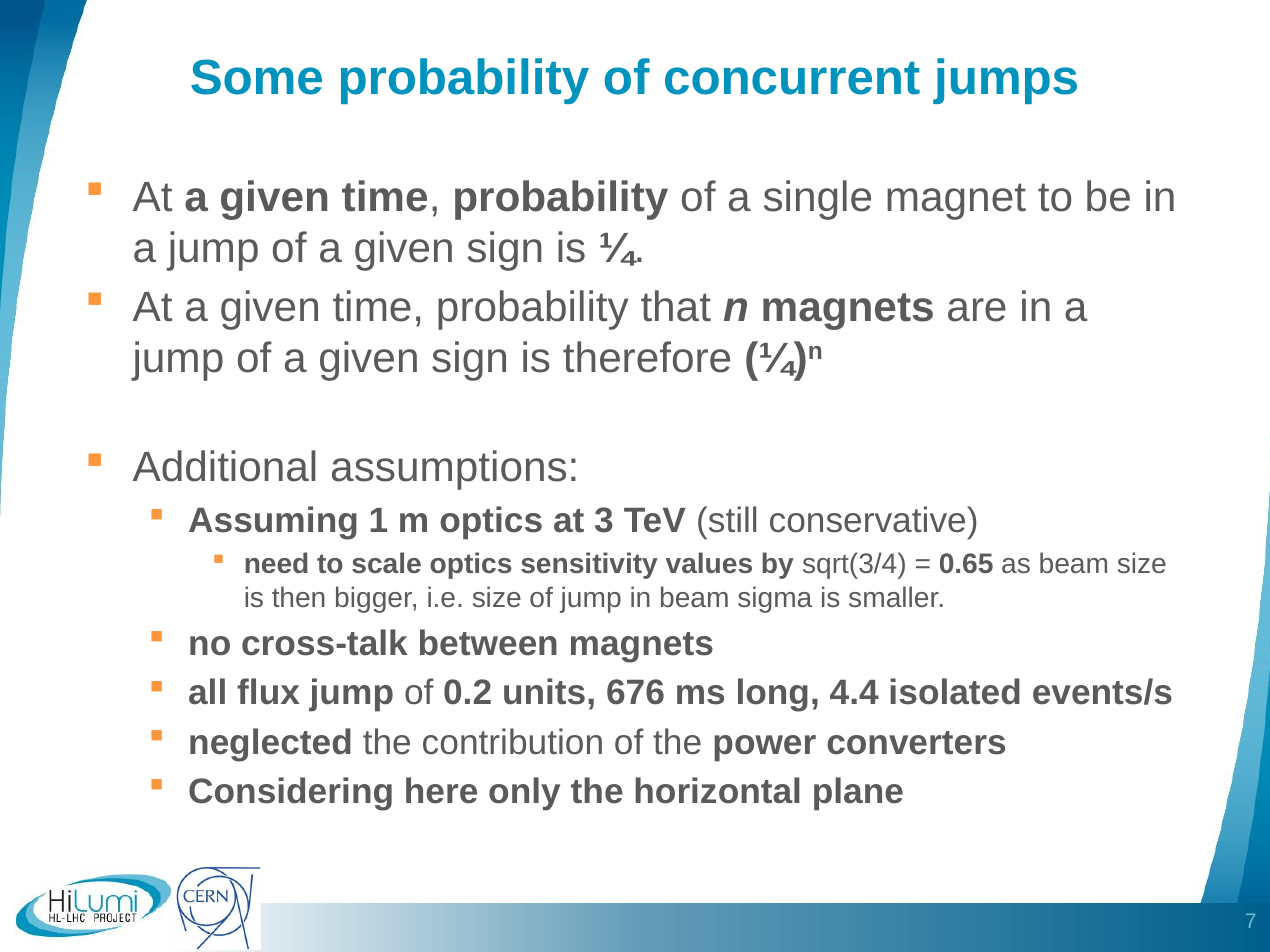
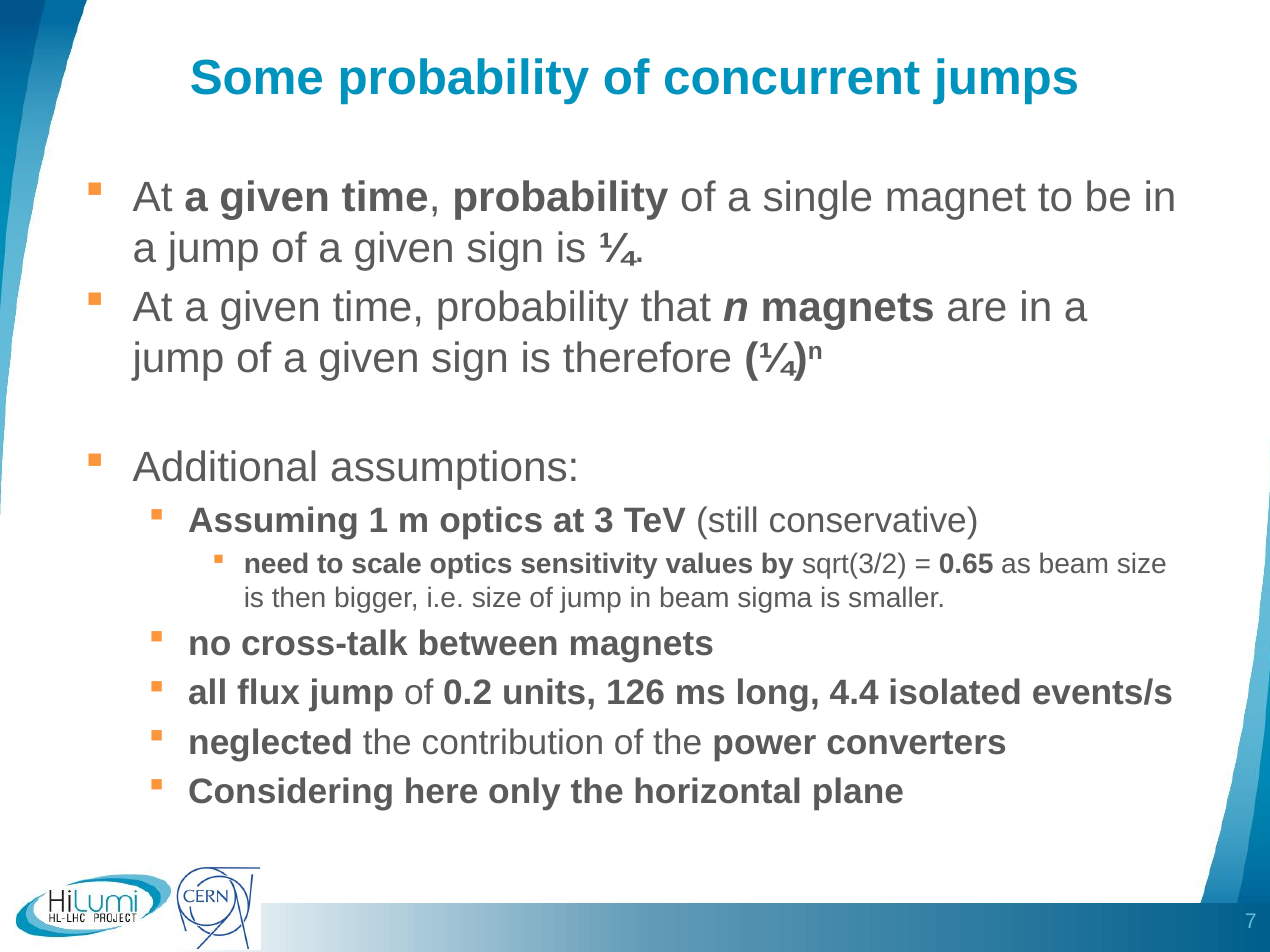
sqrt(3/4: sqrt(3/4 -> sqrt(3/2 (854, 565)
676: 676 -> 126 (635, 694)
